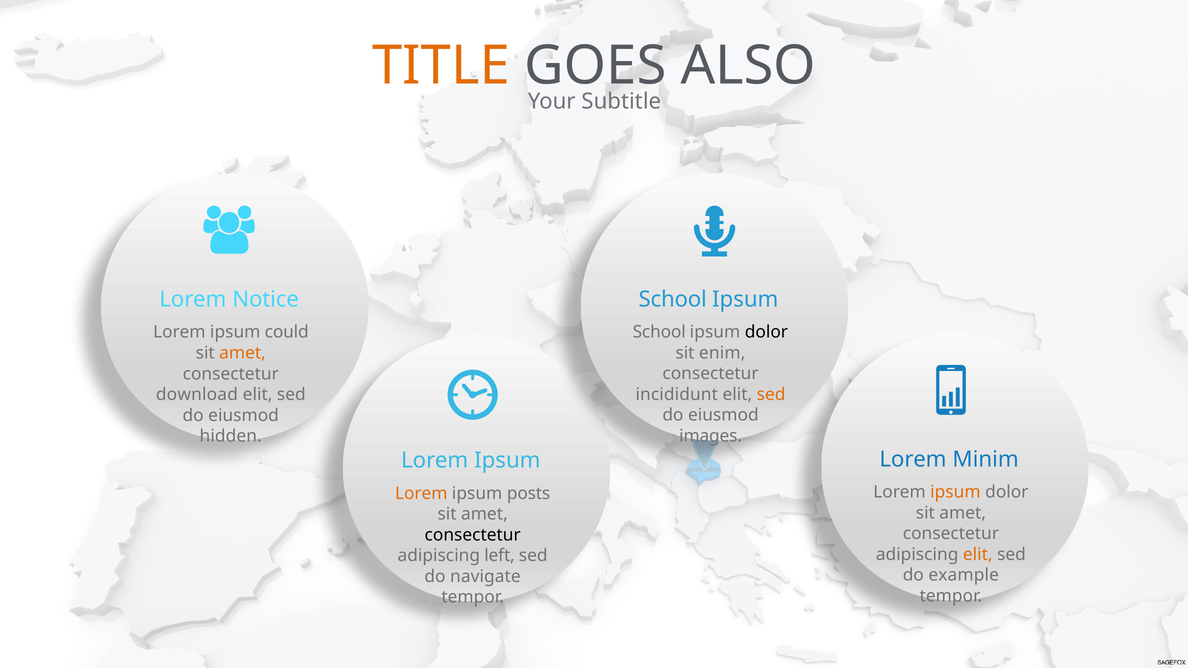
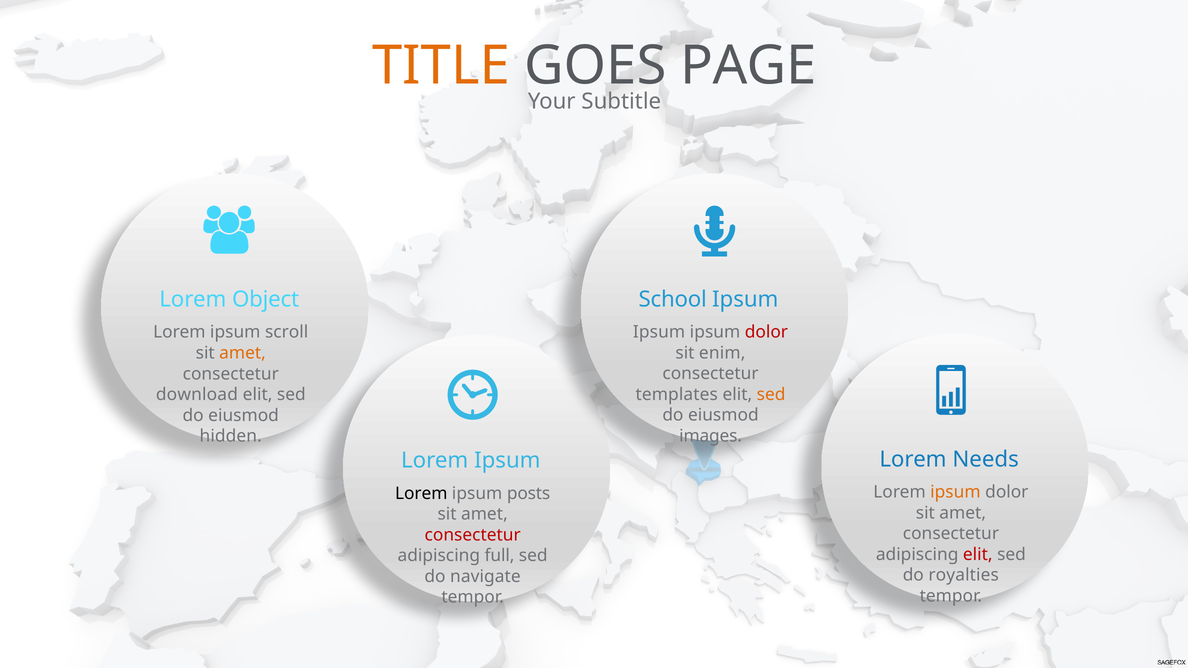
ALSO: ALSO -> PAGE (748, 66)
Notice: Notice -> Object (266, 300)
School: School -> Ipsum (659, 332)
dolor colour: black -> red (766, 332)
could: could -> scroll (287, 332)
incididunt: incididunt -> templates (677, 395)
Minim: Minim -> Needs (986, 460)
Lorem colour: orange -> black (421, 493)
consectetur colour: black -> red (473, 535)
elit colour: orange -> red (978, 555)
left: left -> full (500, 556)
example: example -> royalties (964, 575)
